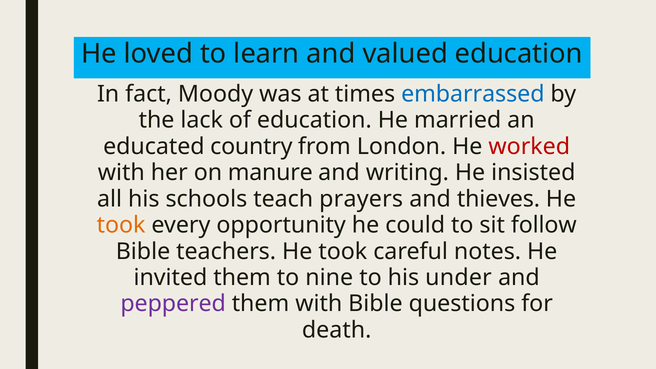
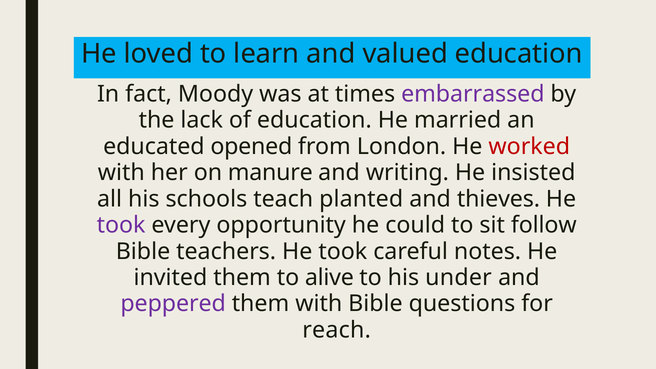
embarrassed colour: blue -> purple (473, 94)
country: country -> opened (251, 147)
prayers: prayers -> planted (361, 199)
took colour: orange -> purple (121, 225)
nine: nine -> alive (329, 278)
death: death -> reach (337, 330)
